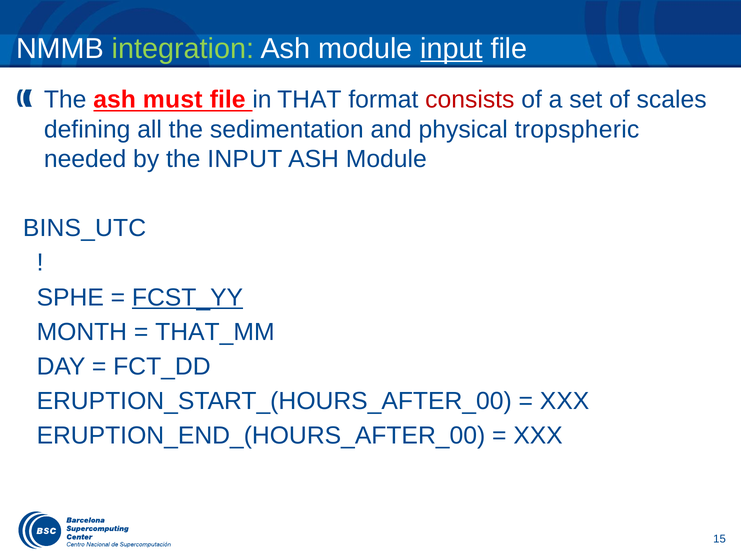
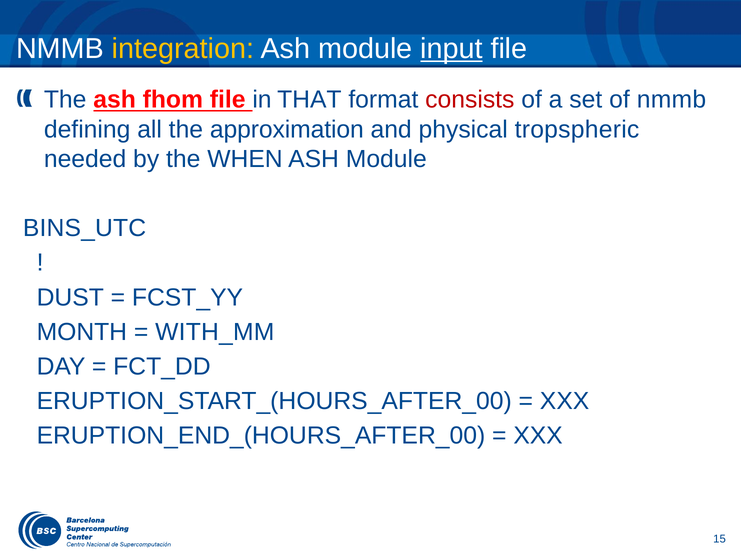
integration colour: light green -> yellow (183, 49)
must: must -> fhom (173, 100)
of scales: scales -> nmmb (671, 100)
sedimentation: sedimentation -> approximation (287, 129)
the INPUT: INPUT -> WHEN (245, 159)
SPHE: SPHE -> DUST (70, 297)
FCST_YY underline: present -> none (188, 297)
THAT_MM: THAT_MM -> WITH_MM (215, 332)
